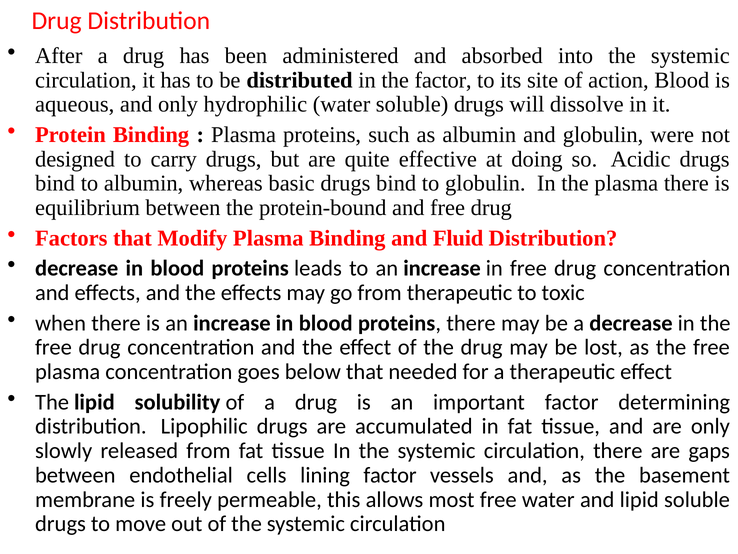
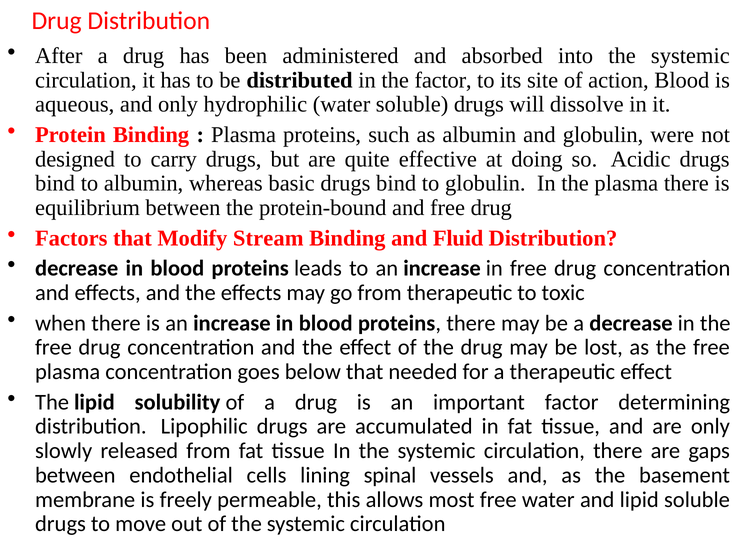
Modify Plasma: Plasma -> Stream (268, 238)
lining factor: factor -> spinal (390, 475)
